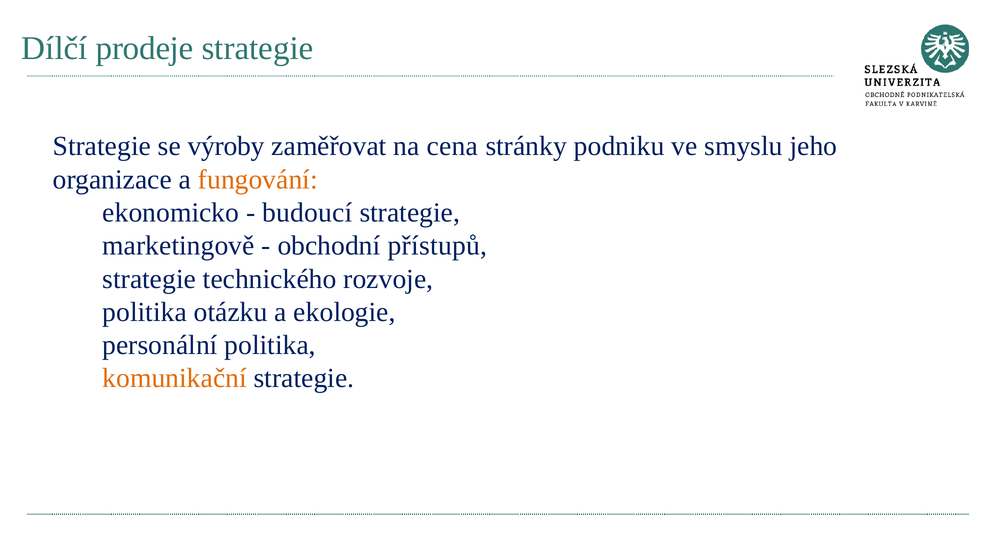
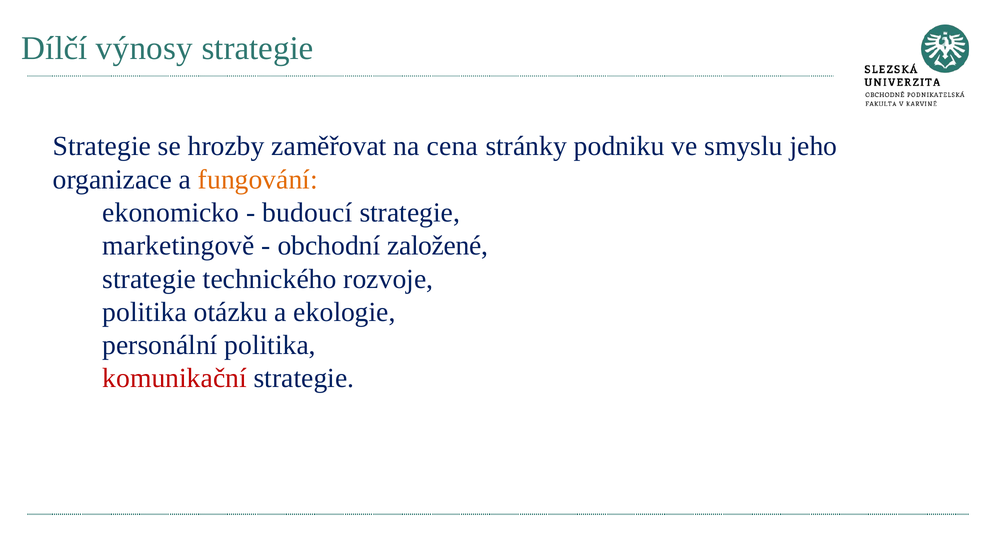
prodeje: prodeje -> výnosy (144, 48)
výroby: výroby -> hrozby (226, 146)
přístupů: přístupů -> založené (438, 246)
komunikační colour: orange -> red (175, 378)
